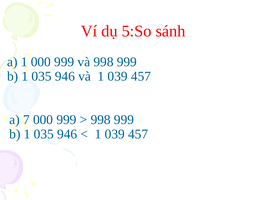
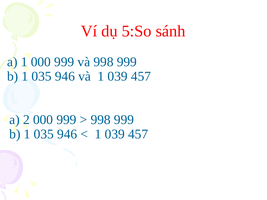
7: 7 -> 2 (26, 120)
